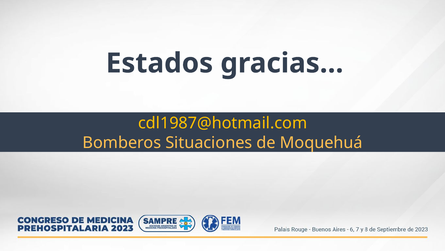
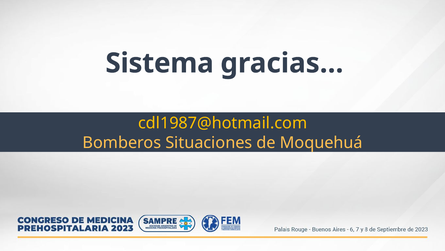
Estados: Estados -> Sistema (160, 63)
